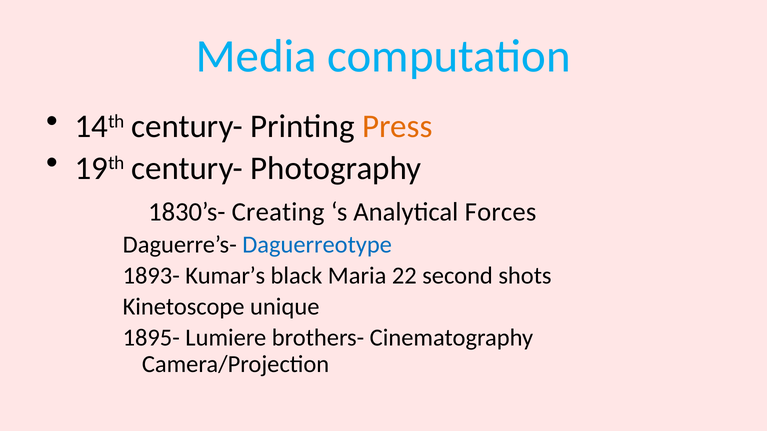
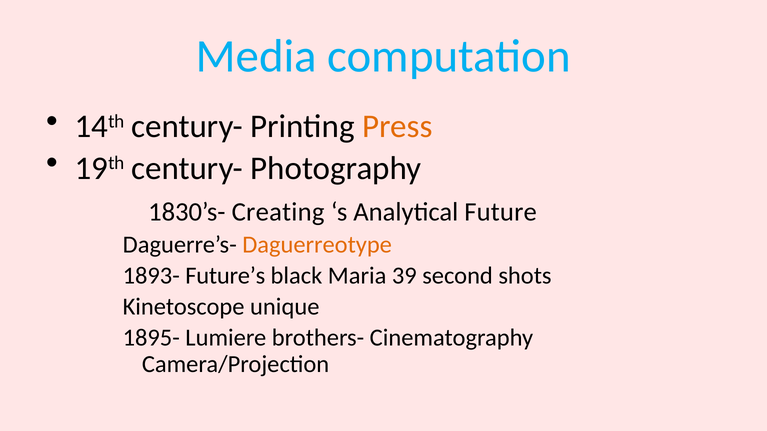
Forces: Forces -> Future (501, 212)
Daguerreotype colour: blue -> orange (317, 245)
Kumar’s: Kumar’s -> Future’s (225, 276)
22: 22 -> 39 (404, 276)
